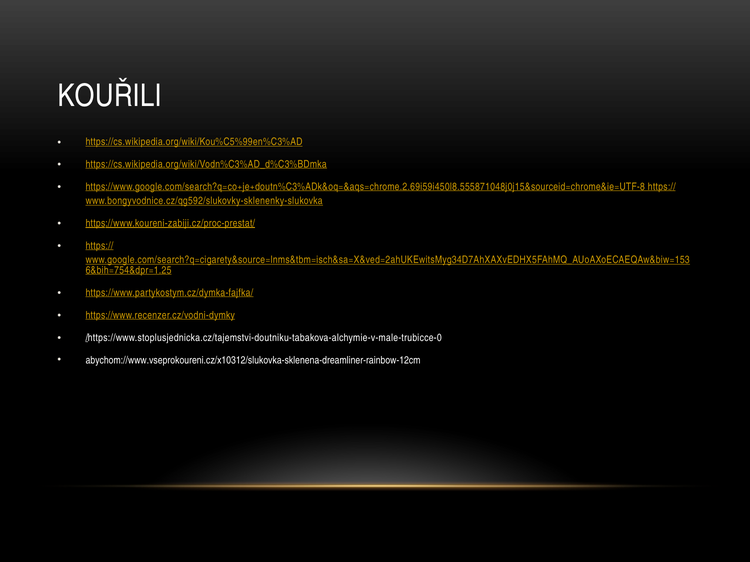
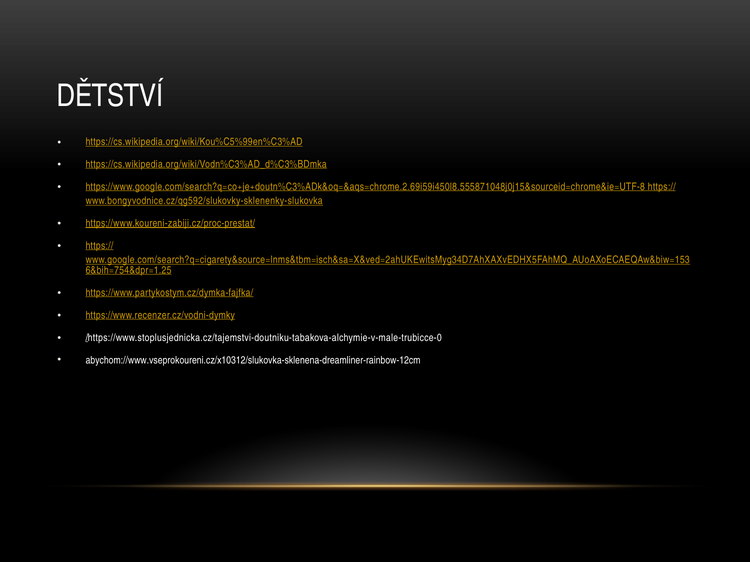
KOUŘILI: KOUŘILI -> DĚTSTVÍ (110, 96)
